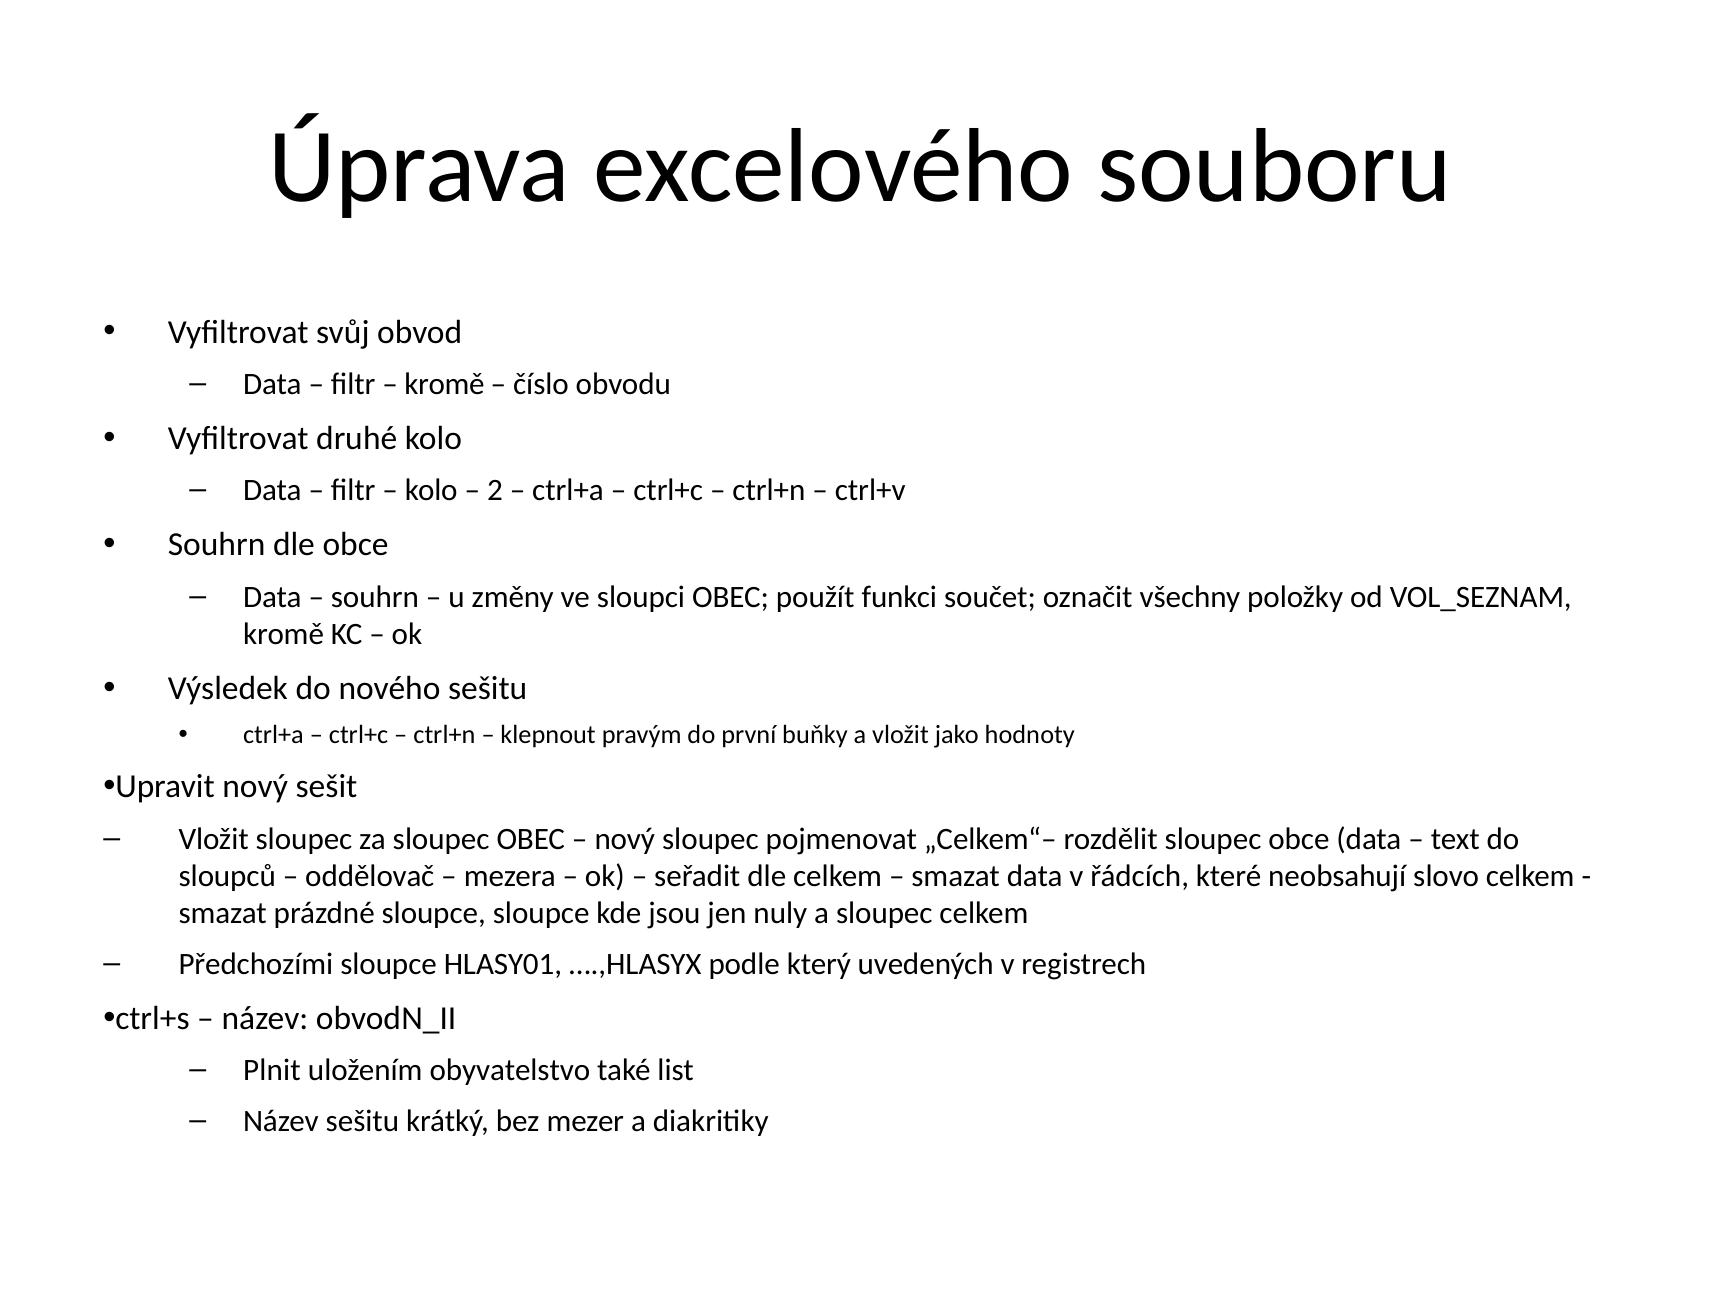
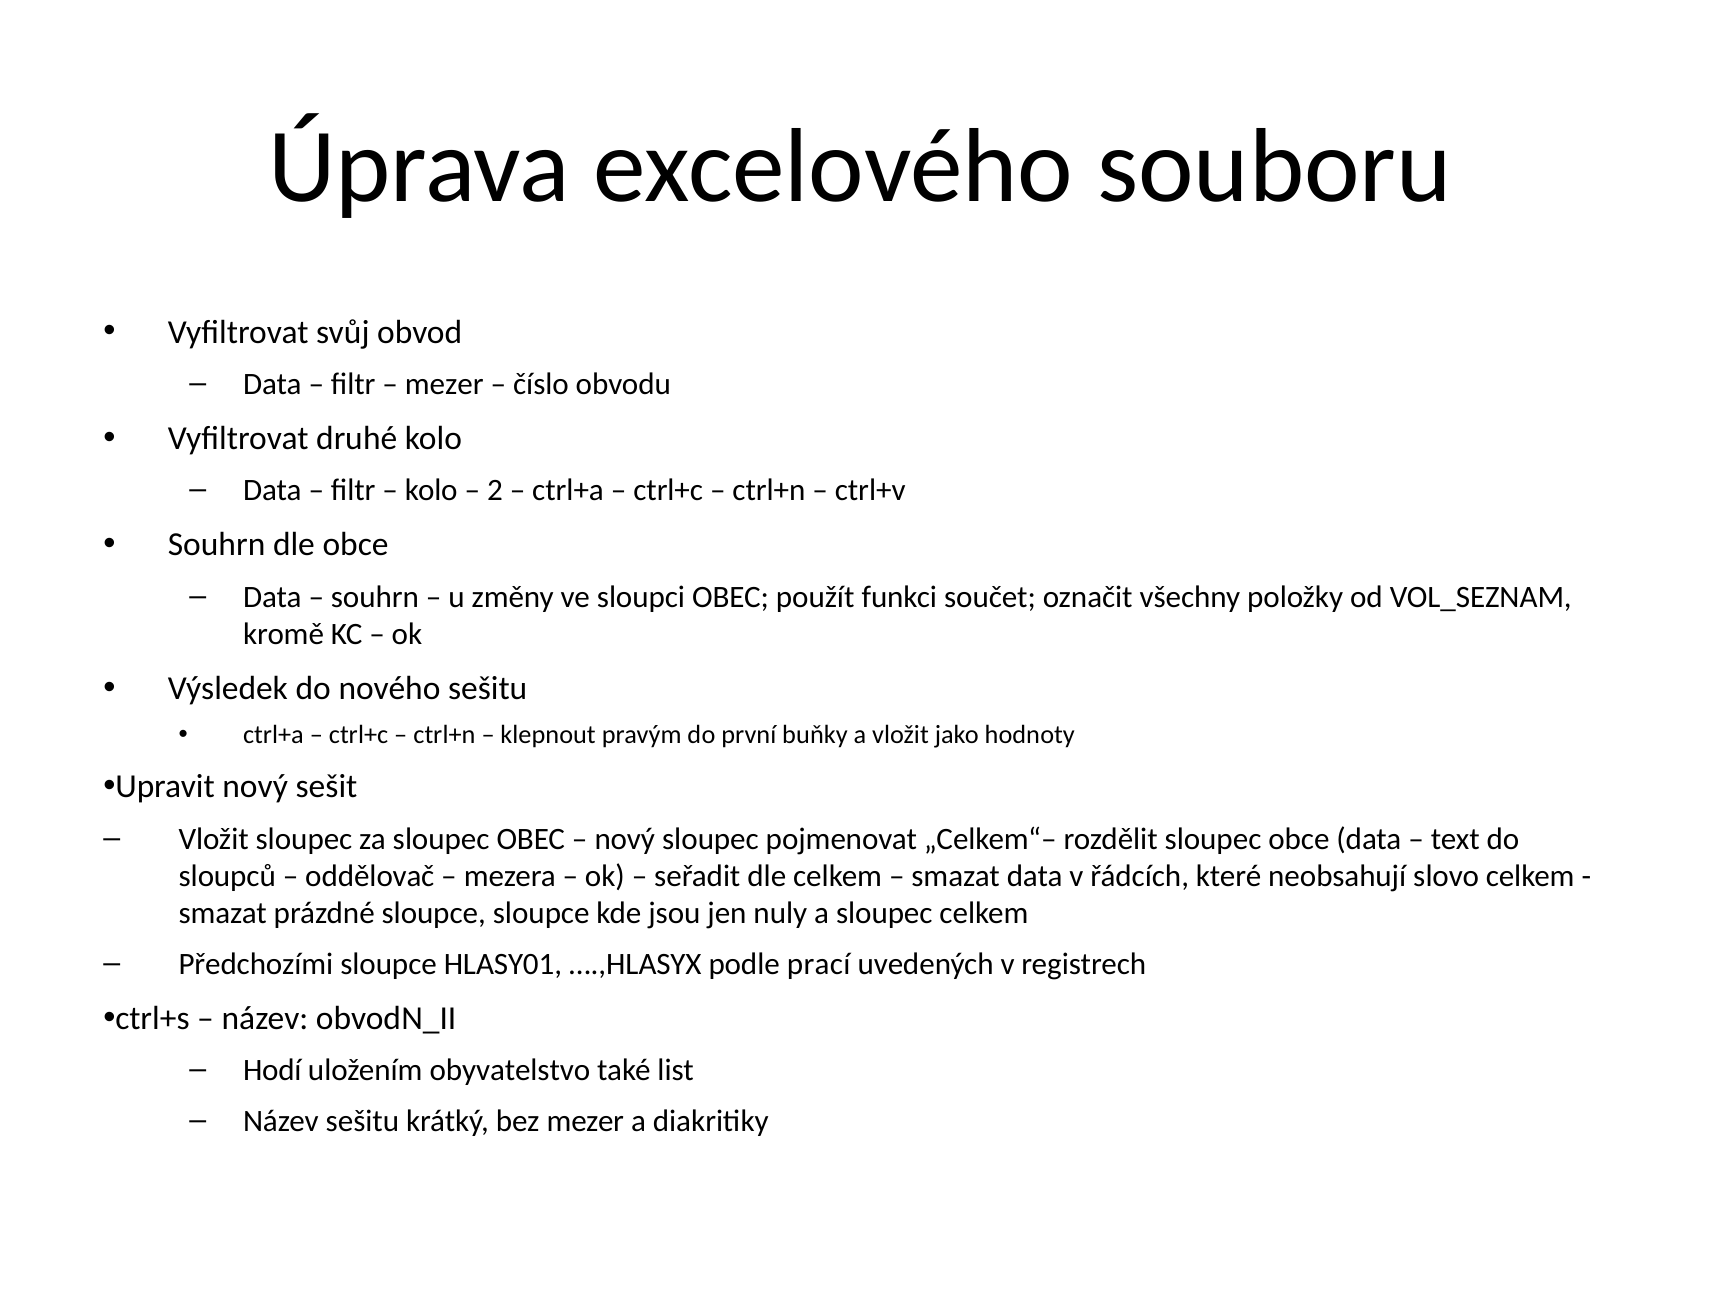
kromě: kromě -> mezer (444, 384)
který: který -> prací (819, 964)
Plnit: Plnit -> Hodí (272, 1070)
